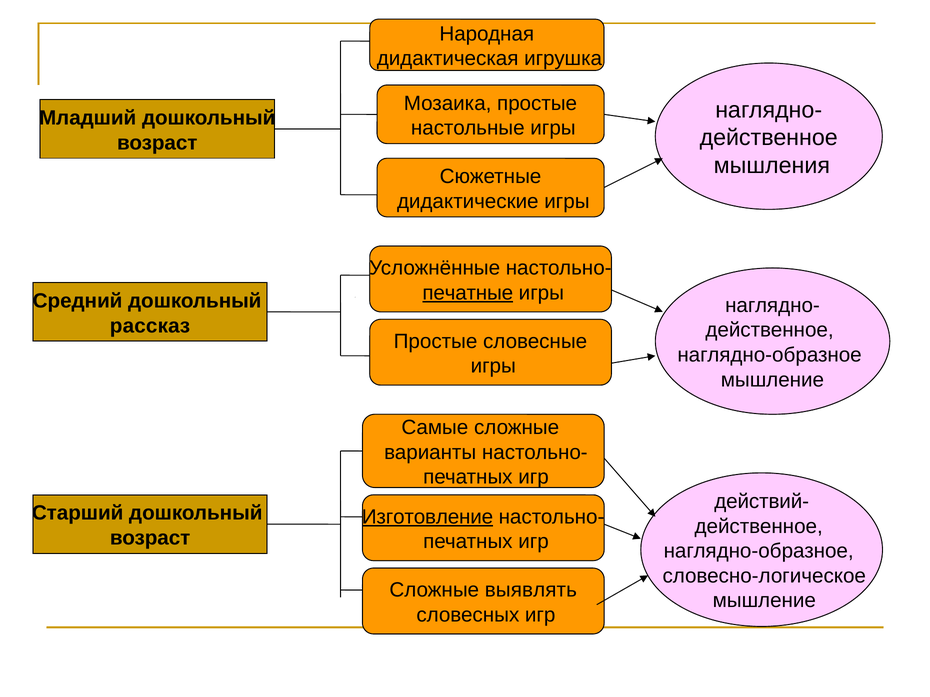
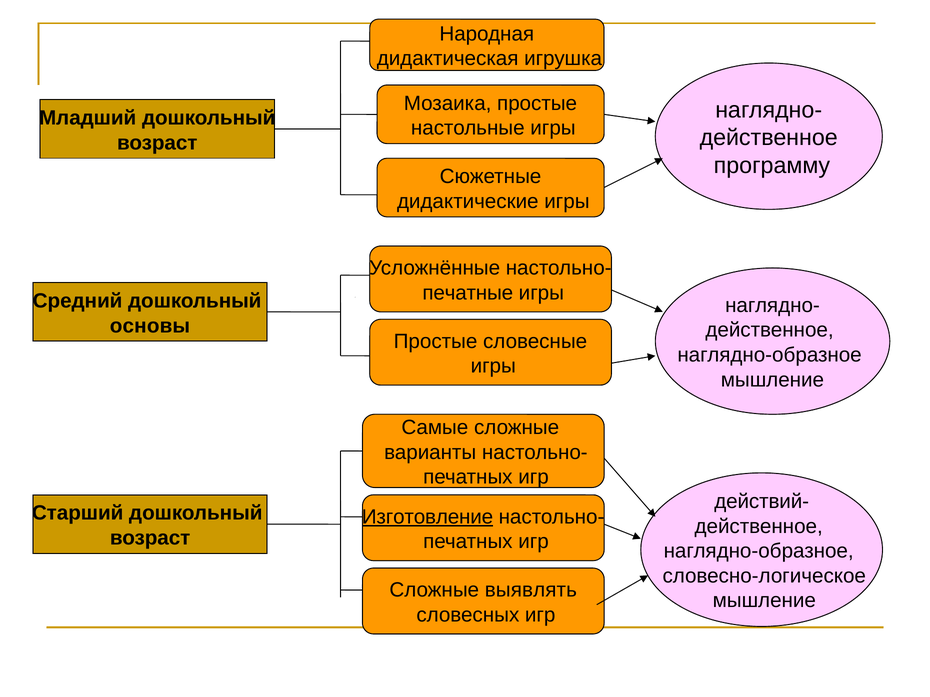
мышления: мышления -> программу (772, 166)
печатные underline: present -> none (468, 293)
рассказ: рассказ -> основы (150, 326)
